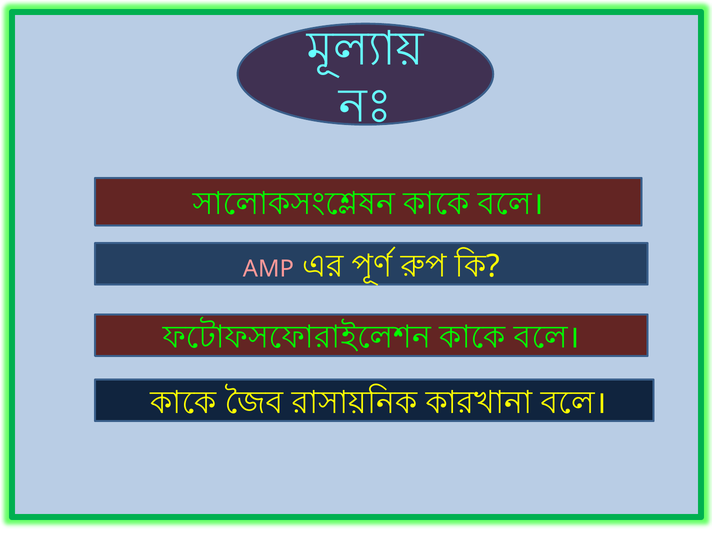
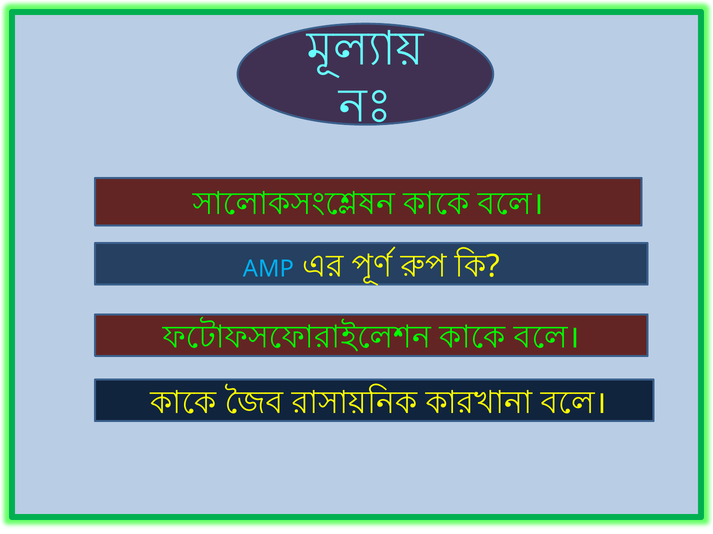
AMP colour: pink -> light blue (268, 269)
